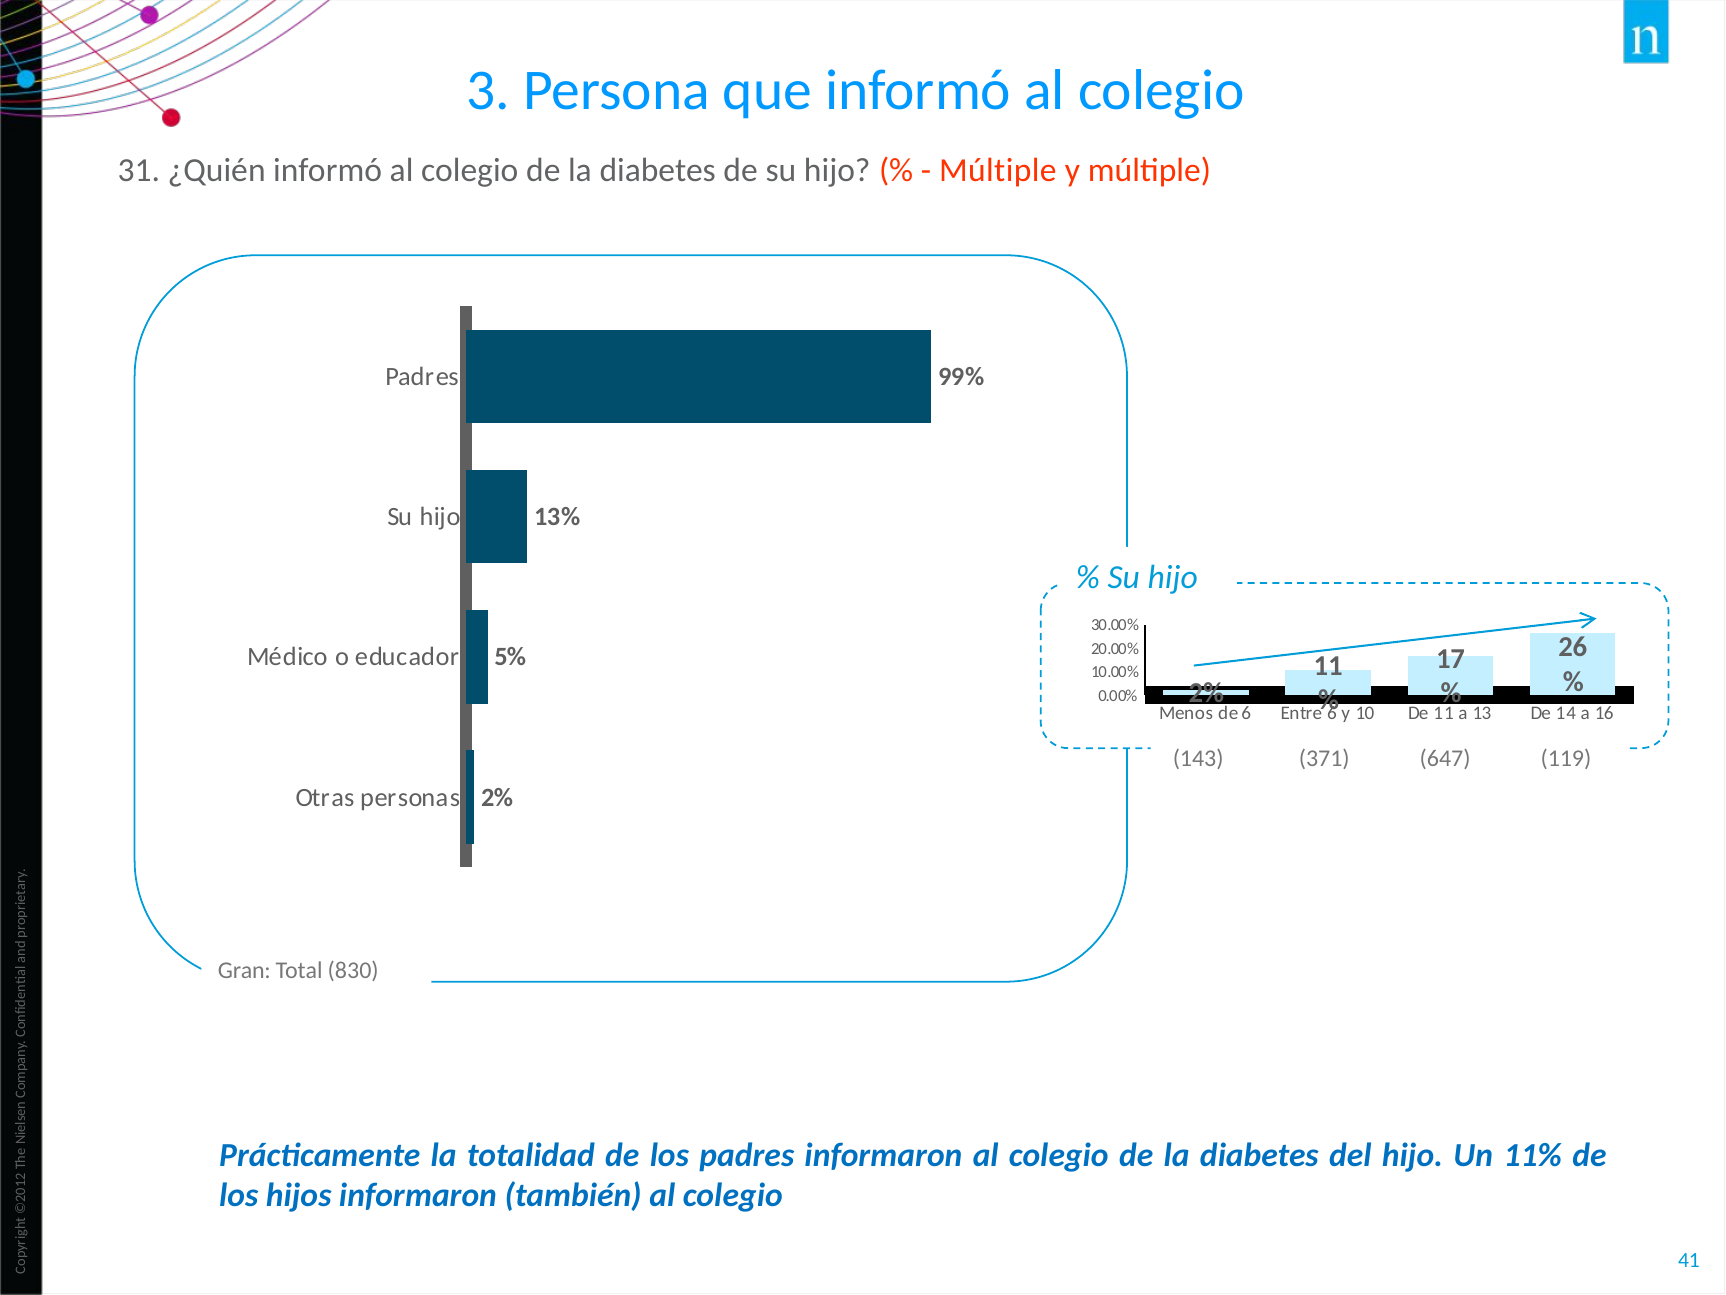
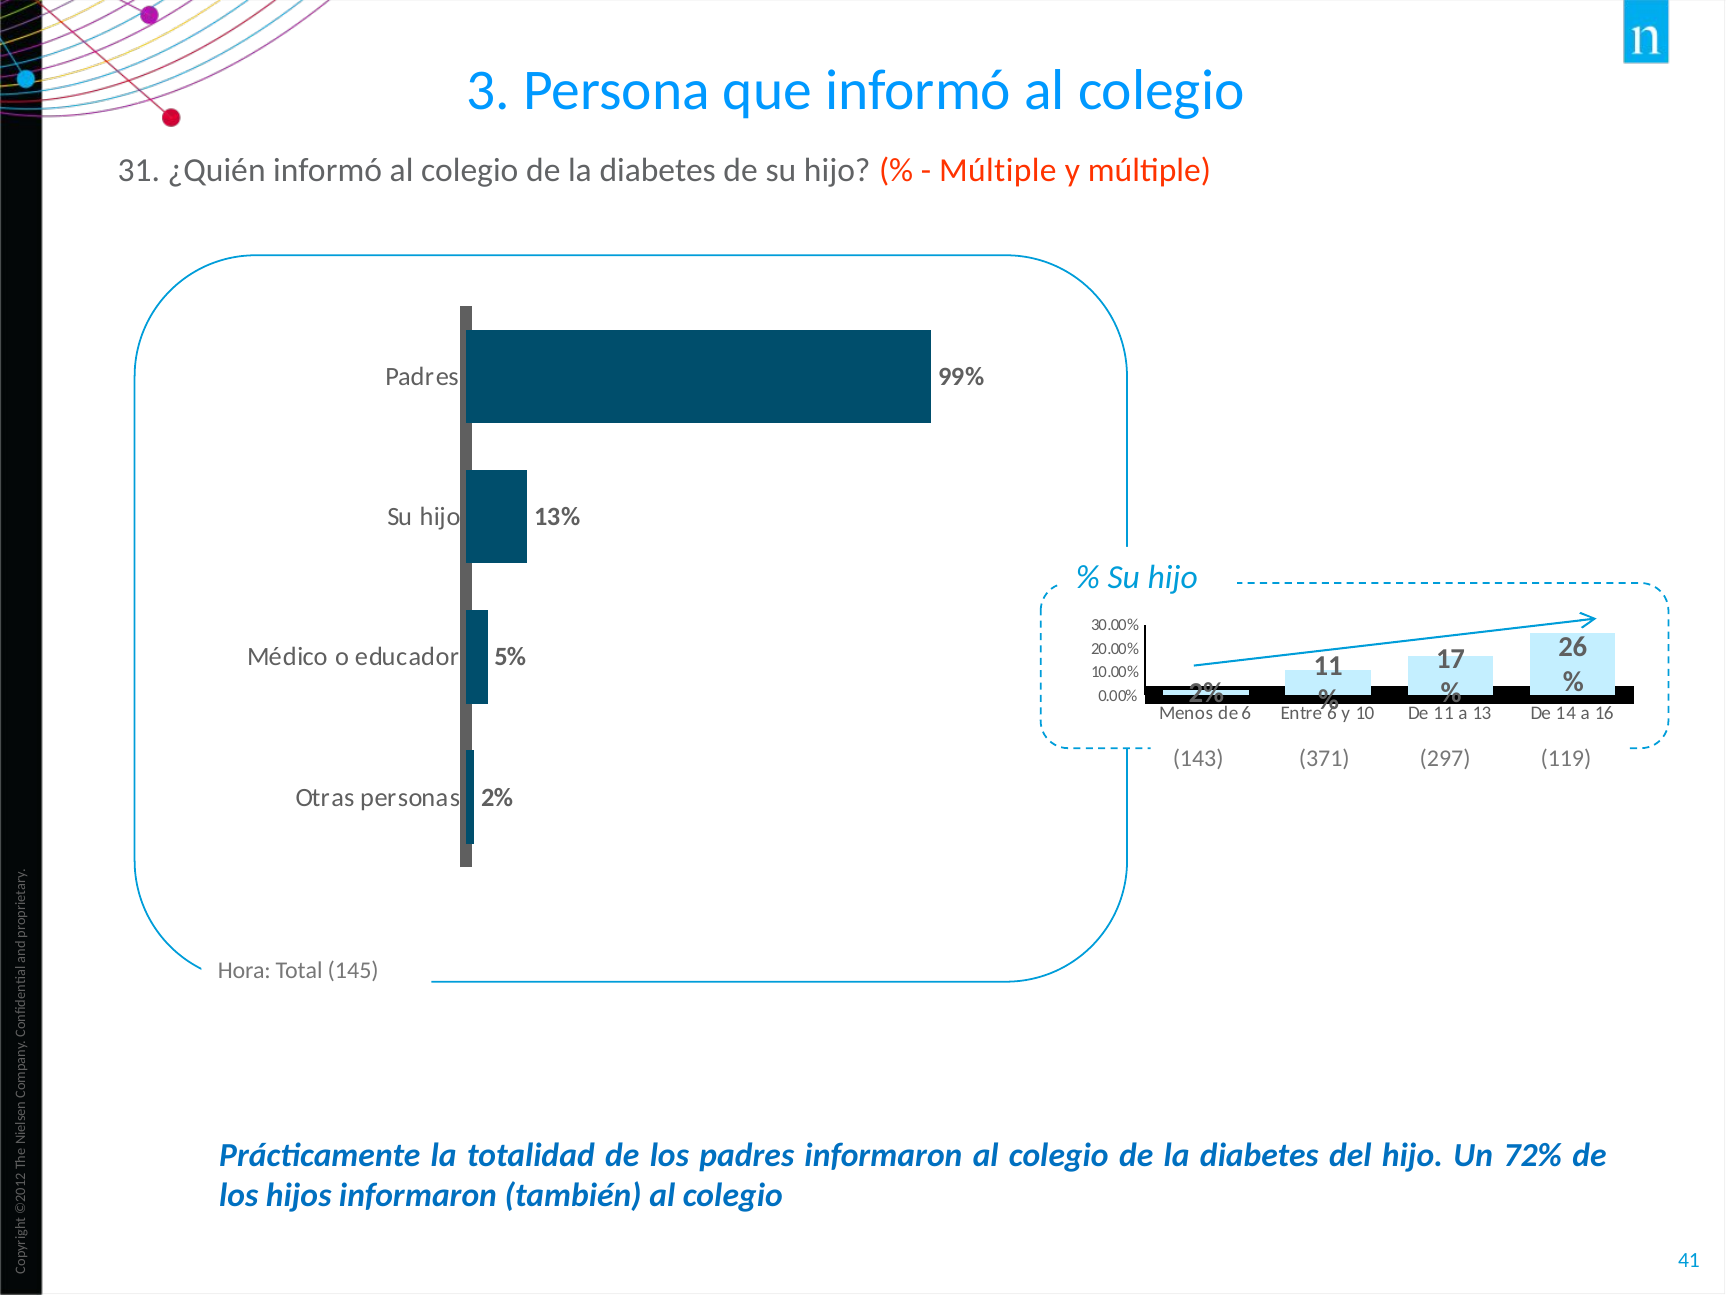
647: 647 -> 297 (1445, 758)
Gran: Gran -> Hora (244, 970)
830: 830 -> 145 (353, 970)
11%: 11% -> 72% (1533, 1155)
